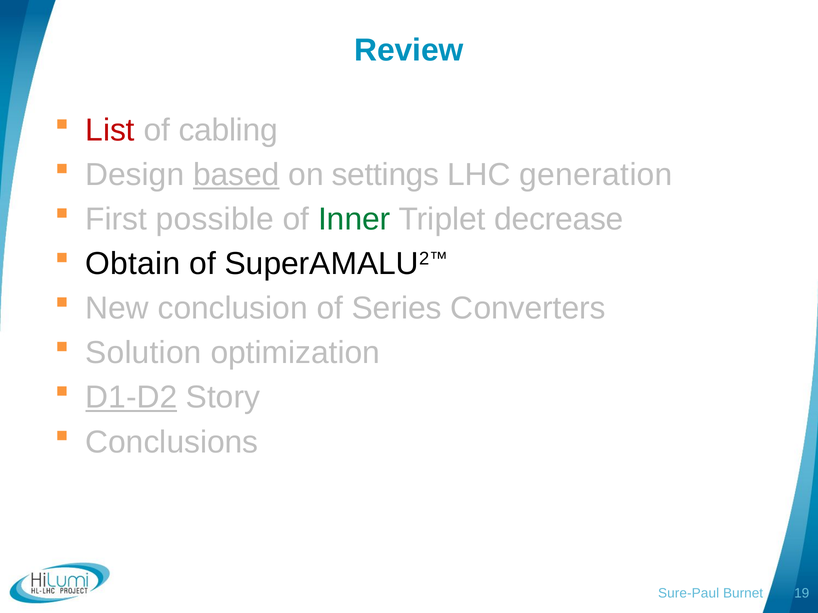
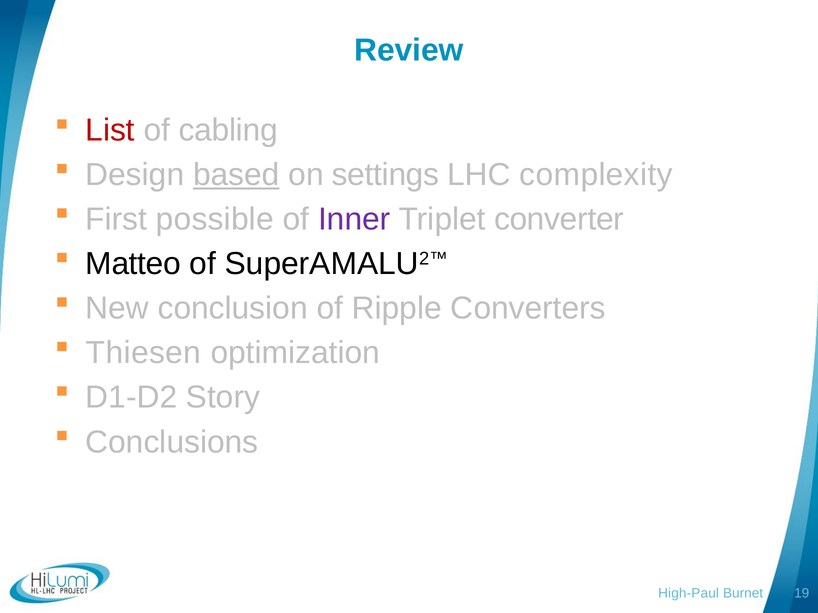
generation: generation -> complexity (596, 175)
Inner colour: green -> purple (354, 220)
decrease: decrease -> converter (559, 220)
Obtain: Obtain -> Matteo (133, 264)
Series: Series -> Ripple (397, 309)
Solution: Solution -> Thiesen (143, 353)
D1-D2 underline: present -> none (131, 398)
Sure-Paul: Sure-Paul -> High-Paul (689, 594)
